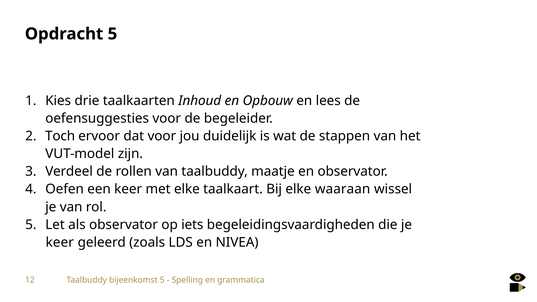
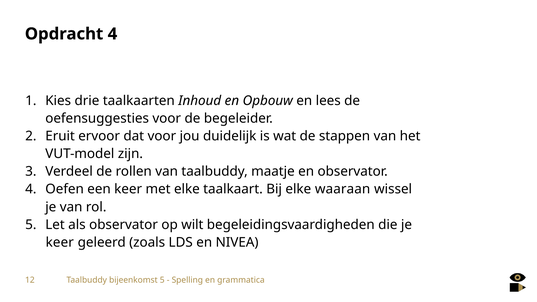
Opdracht 5: 5 -> 4 (112, 34)
Toch: Toch -> Eruit (60, 136)
iets: iets -> wilt (192, 225)
